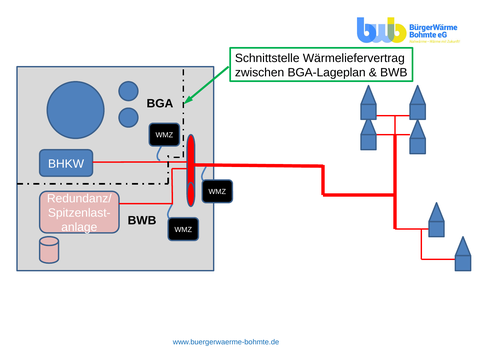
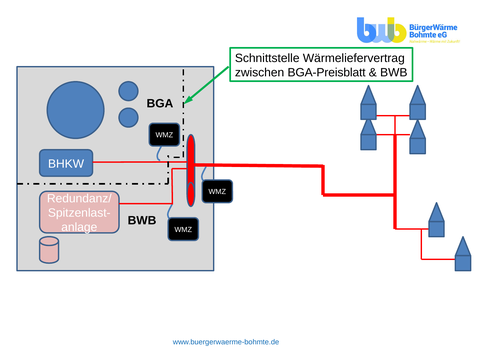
BGA-Lageplan: BGA-Lageplan -> BGA-Preisblatt (327, 72)
